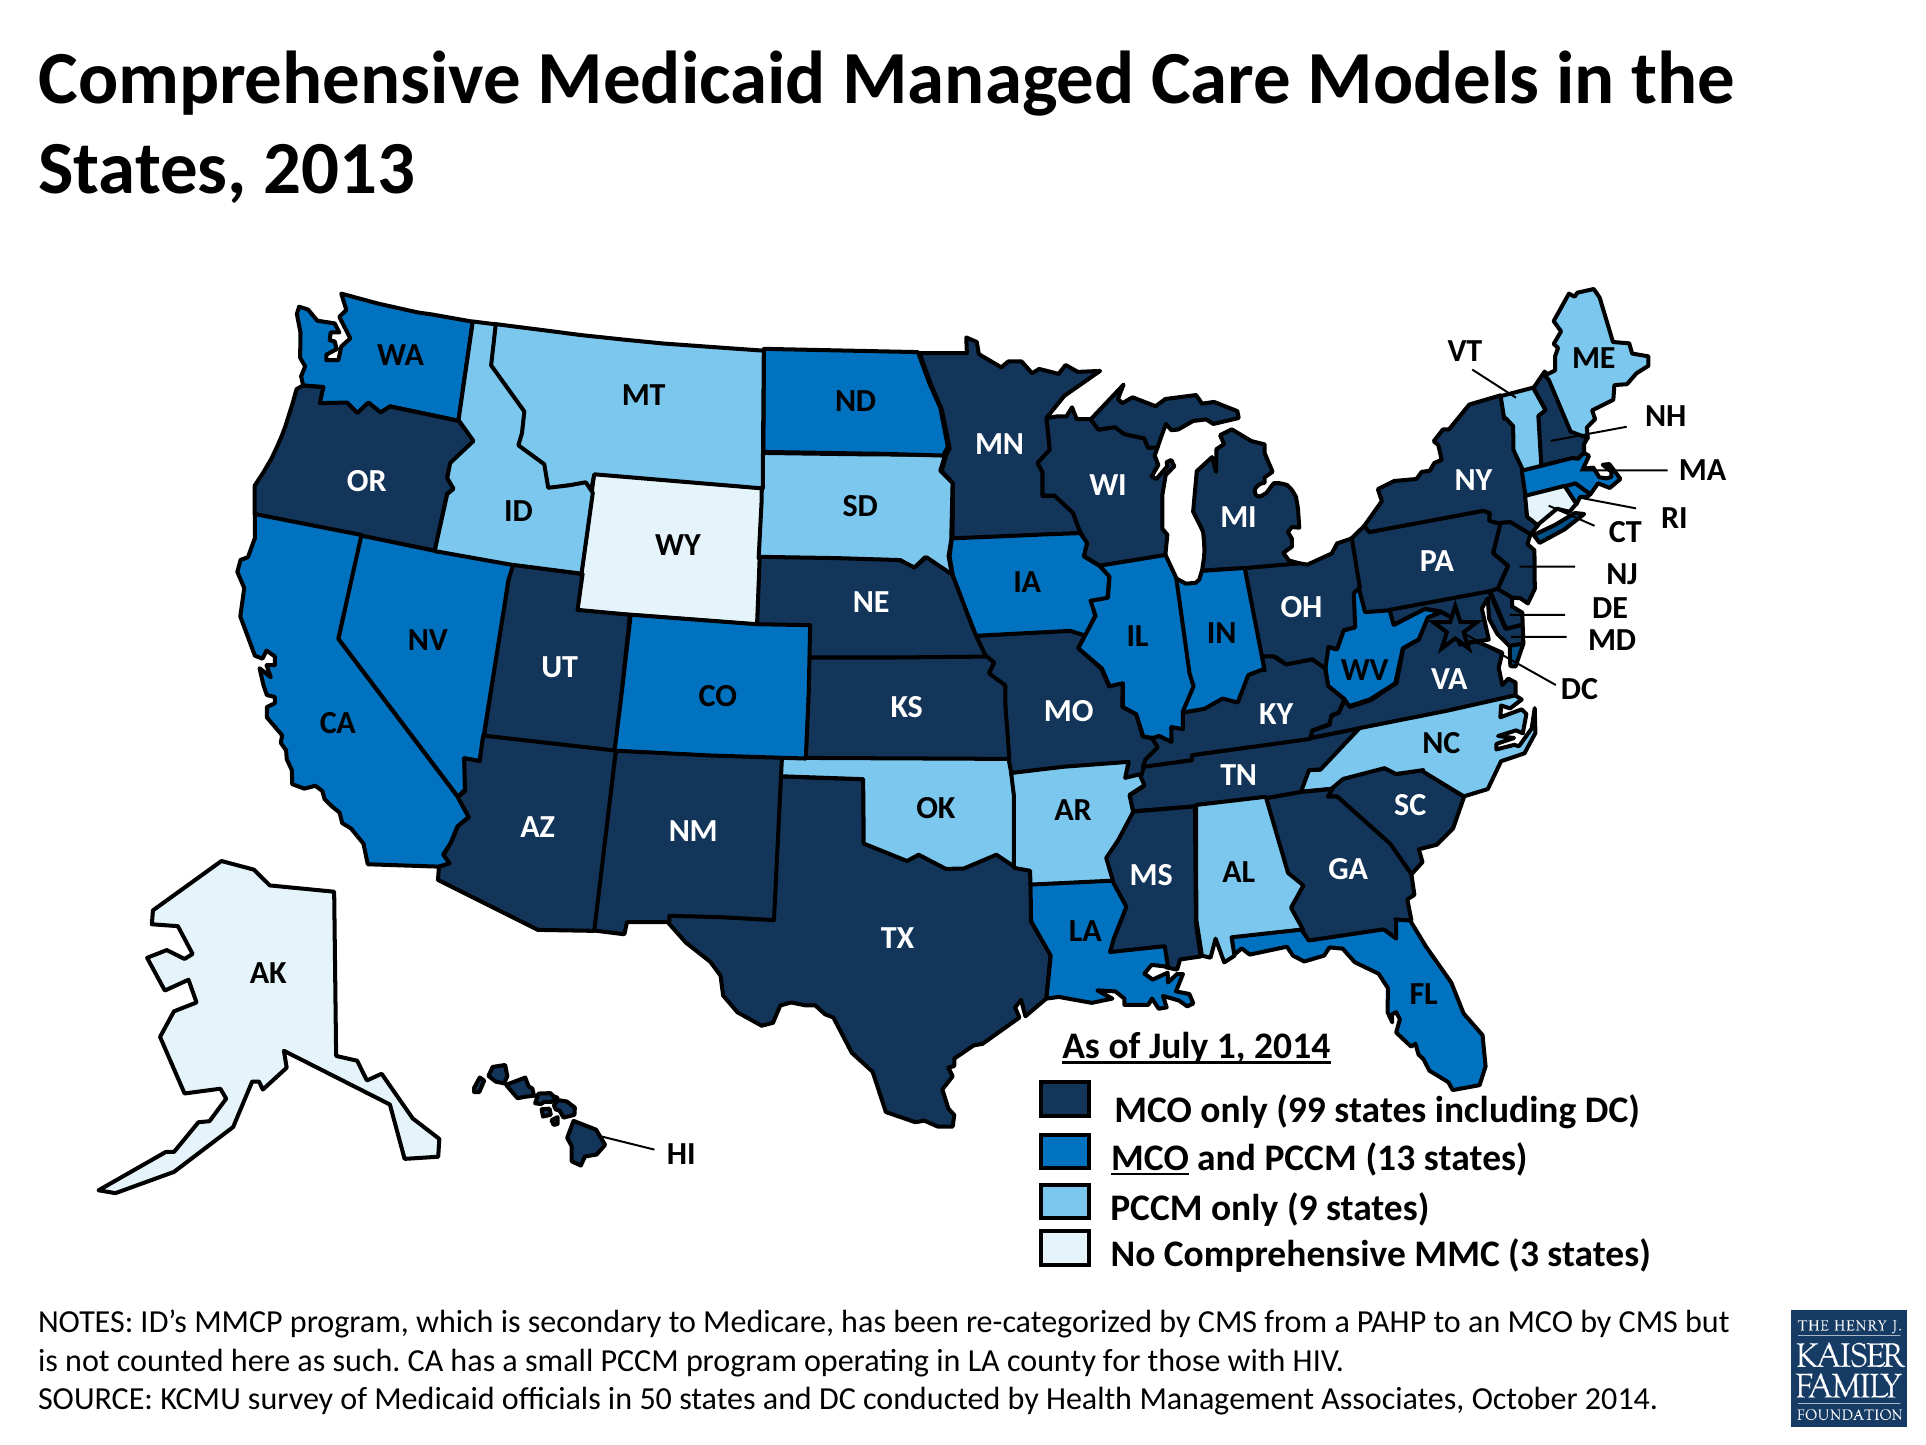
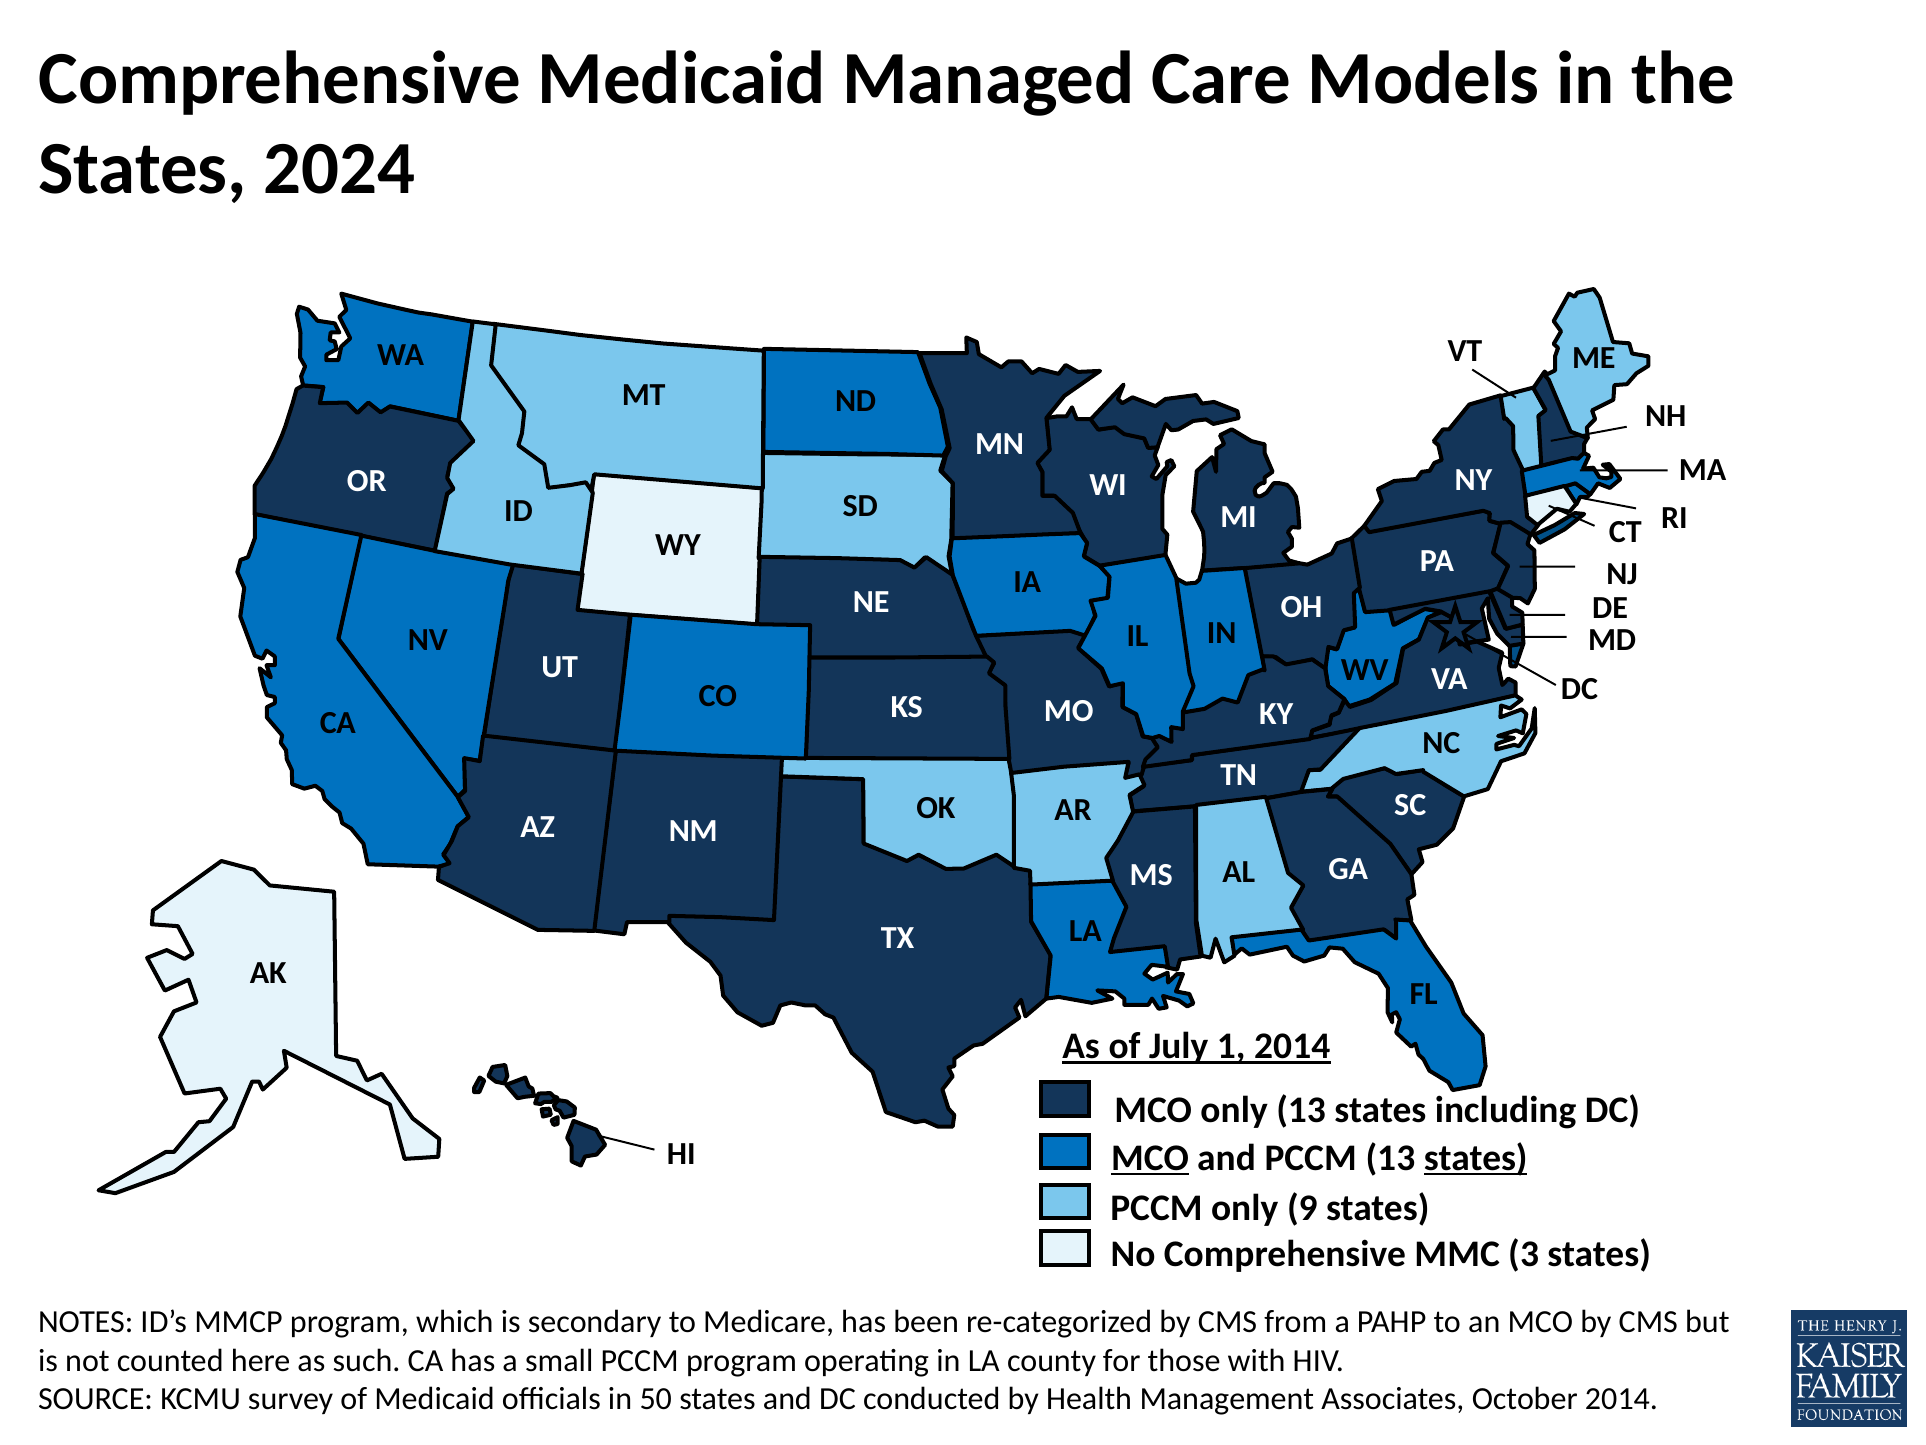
2013: 2013 -> 2024 (340, 169)
only 99: 99 -> 13 (1301, 1109)
states underline: none -> present (1476, 1158)
